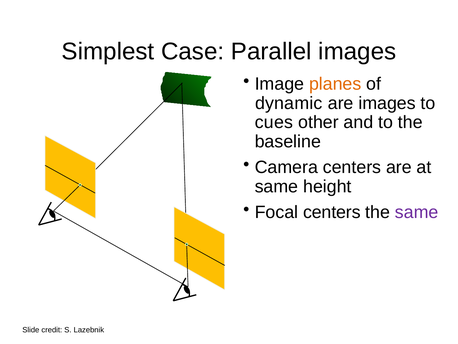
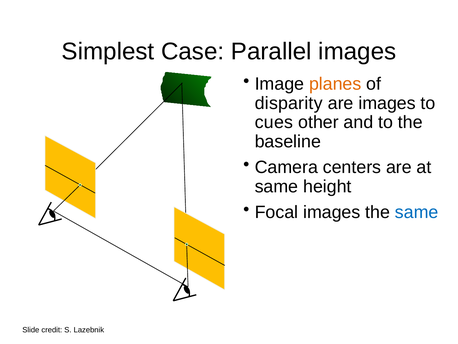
dynamic: dynamic -> disparity (289, 103)
Focal centers: centers -> images (332, 212)
same colour: purple -> blue (417, 212)
